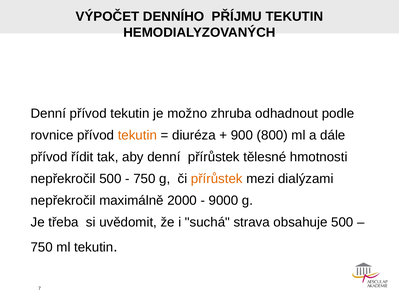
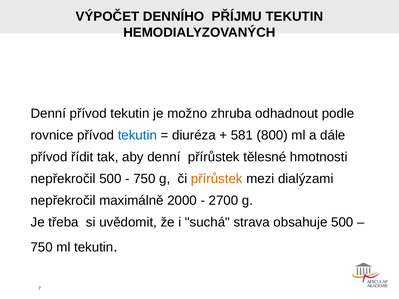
tekutin colour: orange -> blue (137, 135)
900: 900 -> 581 (242, 135)
9000: 9000 -> 2700 (223, 201)
